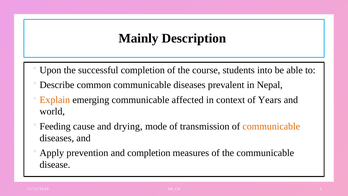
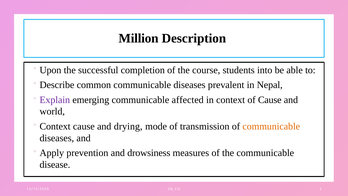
Mainly: Mainly -> Million (139, 38)
Explain colour: orange -> purple (55, 100)
of Years: Years -> Cause (270, 100)
Feeding: Feeding -> Context (55, 126)
and completion: completion -> drowsiness (149, 153)
